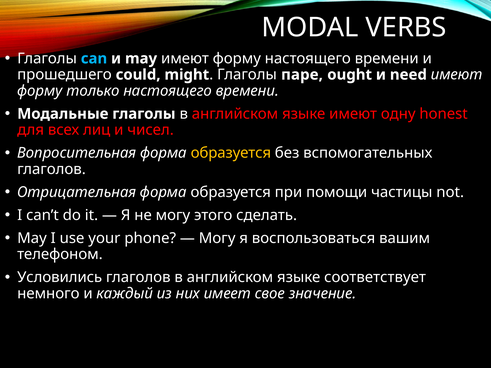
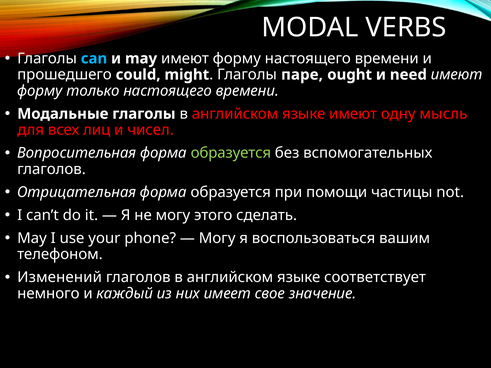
honest: honest -> мысль (443, 114)
образуется colour: yellow -> light green (231, 153)
Условились: Условились -> Изменений (60, 277)
